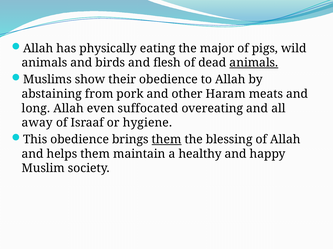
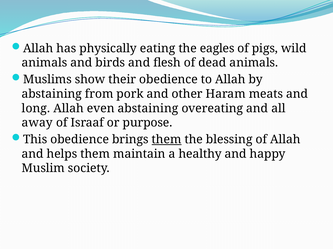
major: major -> eagles (217, 49)
animals underline: present -> none (254, 63)
even suffocated: suffocated -> abstaining (148, 109)
hygiene: hygiene -> purpose (148, 123)
